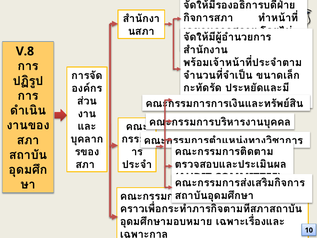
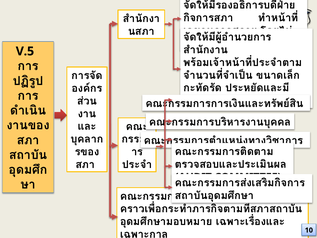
V.8: V.8 -> V.5 (25, 51)
